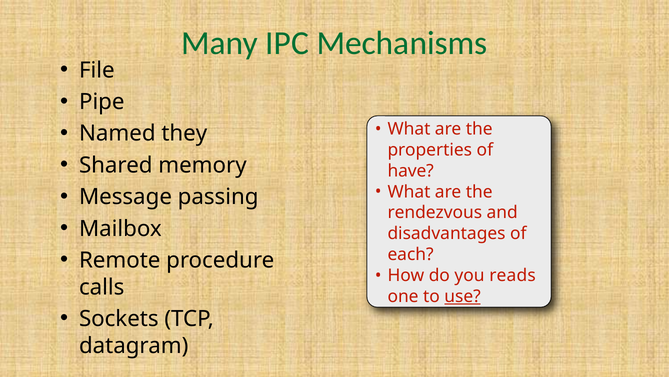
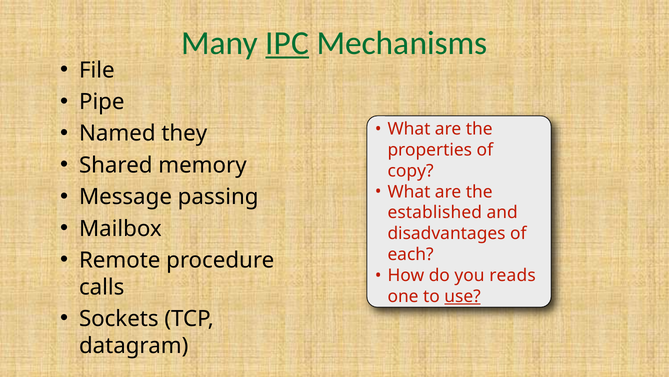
IPC underline: none -> present (287, 43)
have: have -> copy (411, 171)
rendezvous: rendezvous -> established (435, 212)
